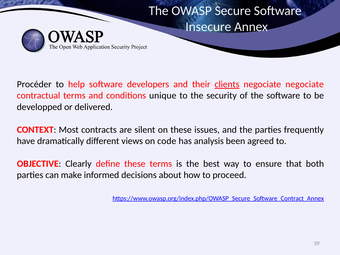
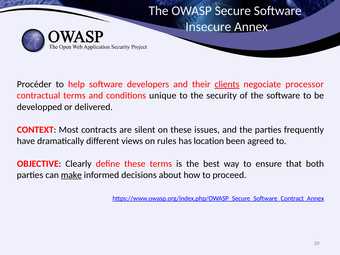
negociate negociate: negociate -> processor (305, 84)
code: code -> rules (167, 141)
analysis: analysis -> location (209, 141)
make underline: none -> present (71, 175)
